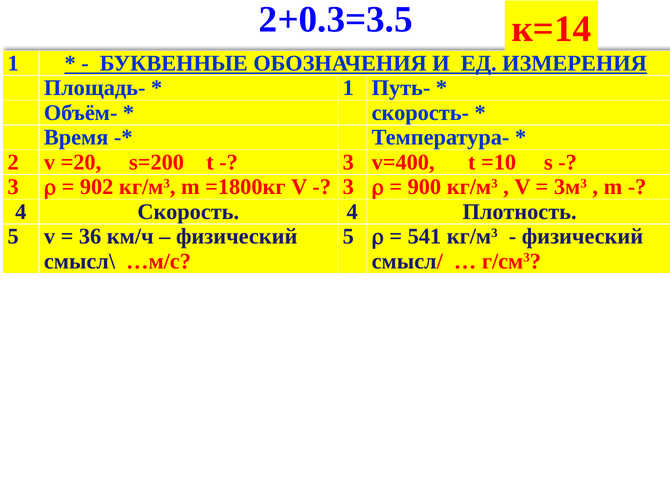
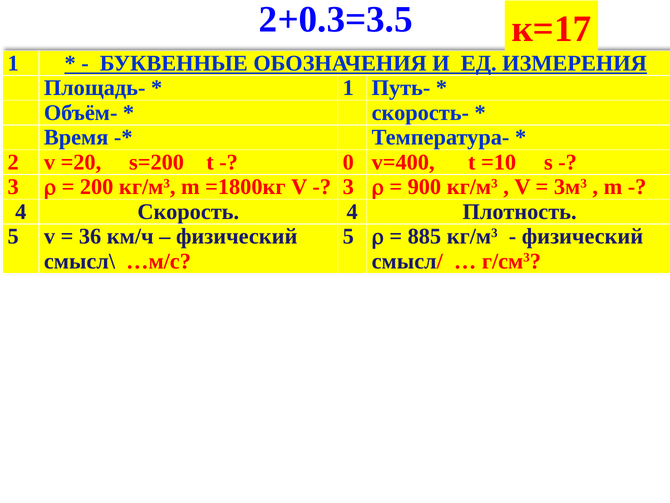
к=14: к=14 -> к=17 (551, 29)
3: 3 -> 0 (348, 162)
902: 902 -> 200 (97, 187)
541: 541 -> 885 (424, 236)
